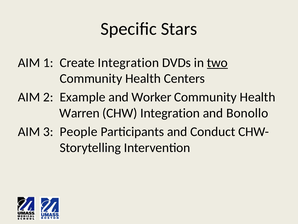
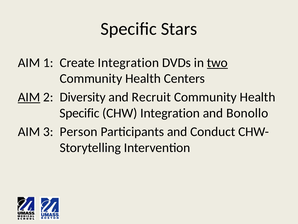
AIM underline: none -> present (29, 97)
Example: Example -> Diversity (83, 97)
Worker: Worker -> Recruit (151, 97)
Warren: Warren -> Specific (79, 113)
People: People -> Person (79, 131)
